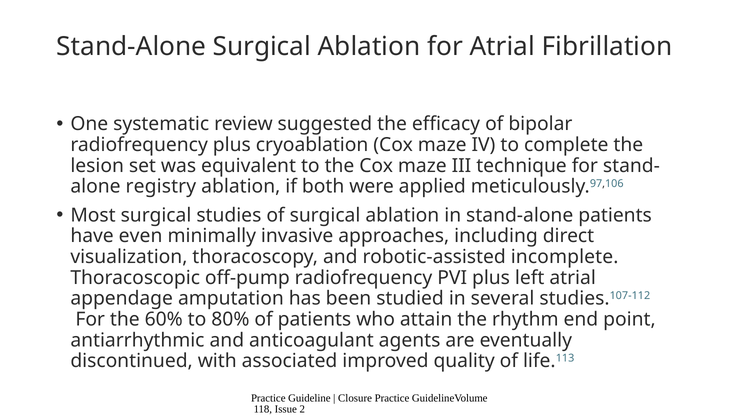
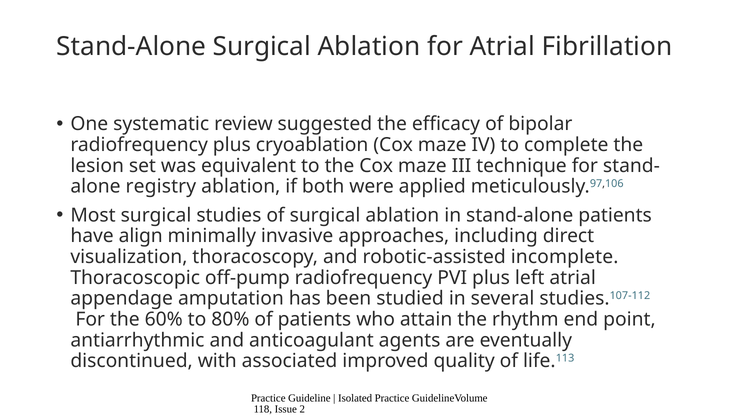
even: even -> align (141, 236)
Closure: Closure -> Isolated (355, 398)
